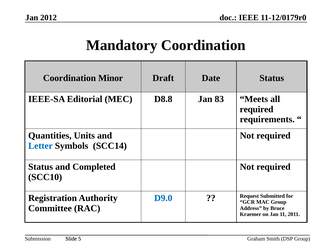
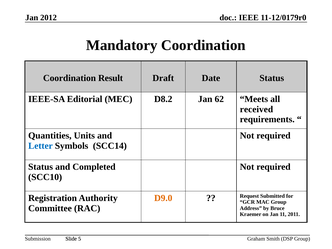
Minor: Minor -> Result (111, 78)
D8.8: D8.8 -> D8.2 (163, 99)
83: 83 -> 62 (219, 99)
required: required -> received (256, 109)
D9.0 colour: blue -> orange (163, 198)
